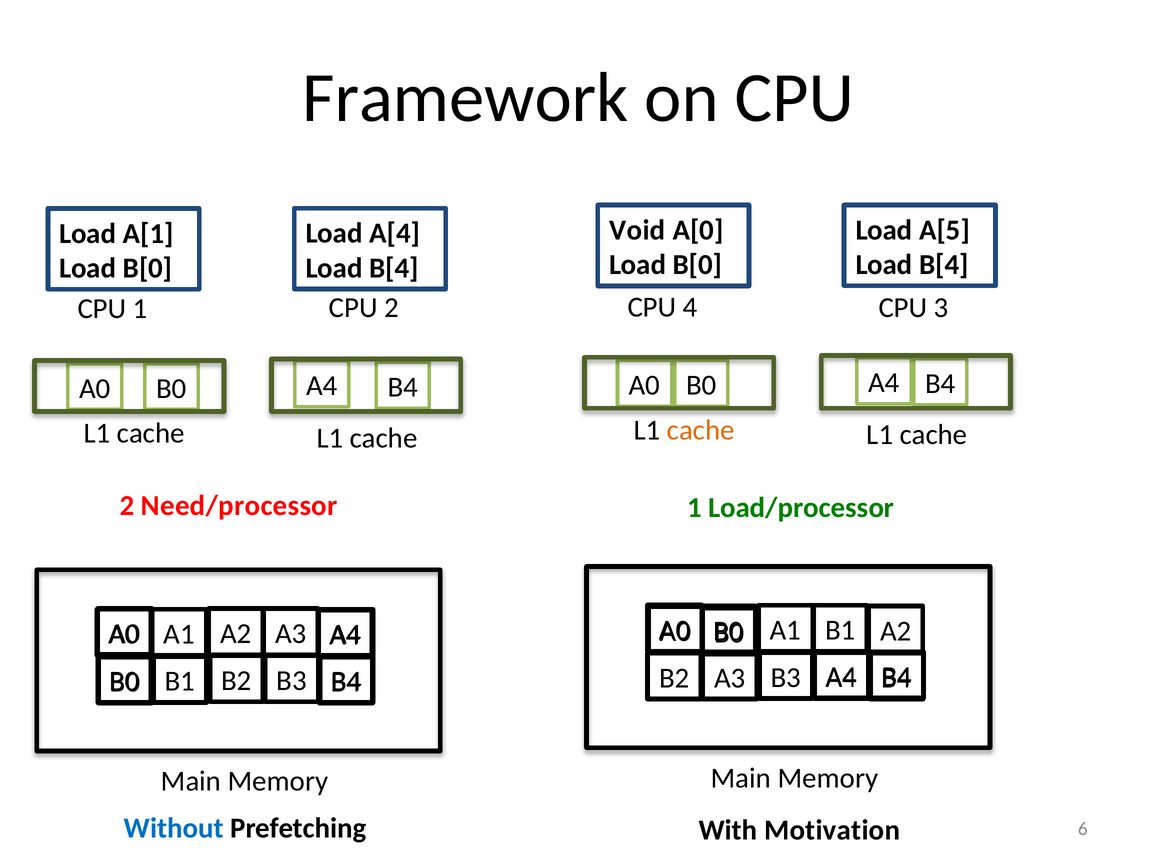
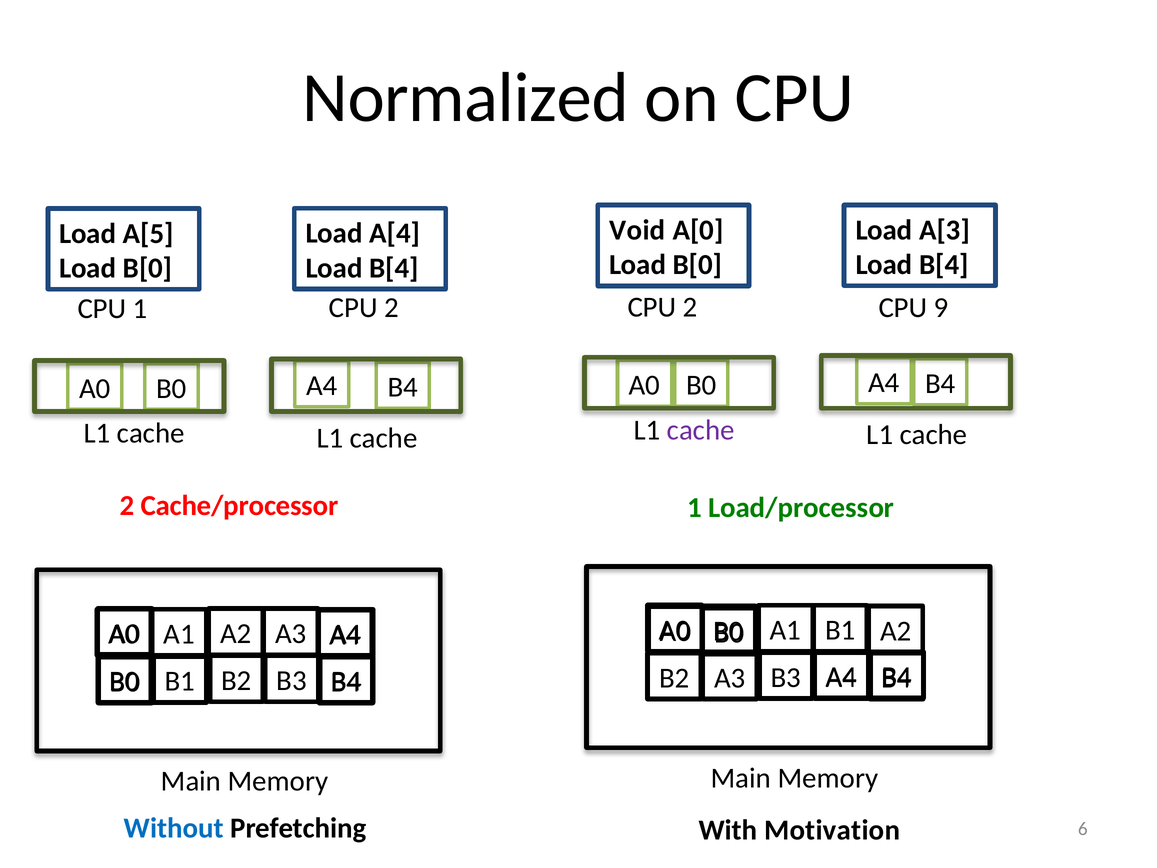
Framework: Framework -> Normalized (466, 98)
A[5: A[5 -> A[3 (945, 230)
A[1: A[1 -> A[5 (148, 233)
4: 4 -> 2 (690, 307)
3: 3 -> 9 (941, 308)
cache colour: orange -> purple (701, 430)
Need/processor: Need/processor -> Cache/processor (239, 505)
